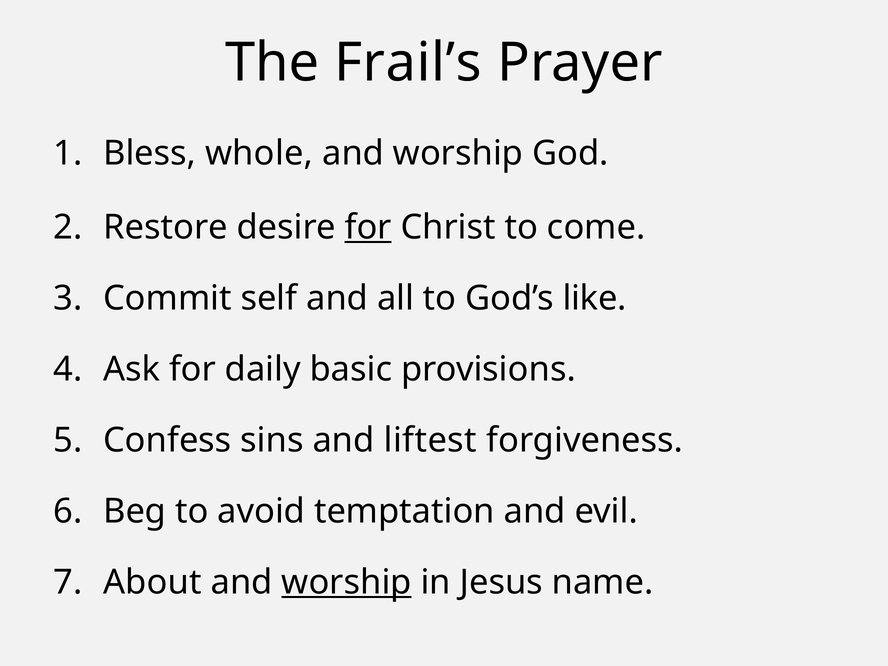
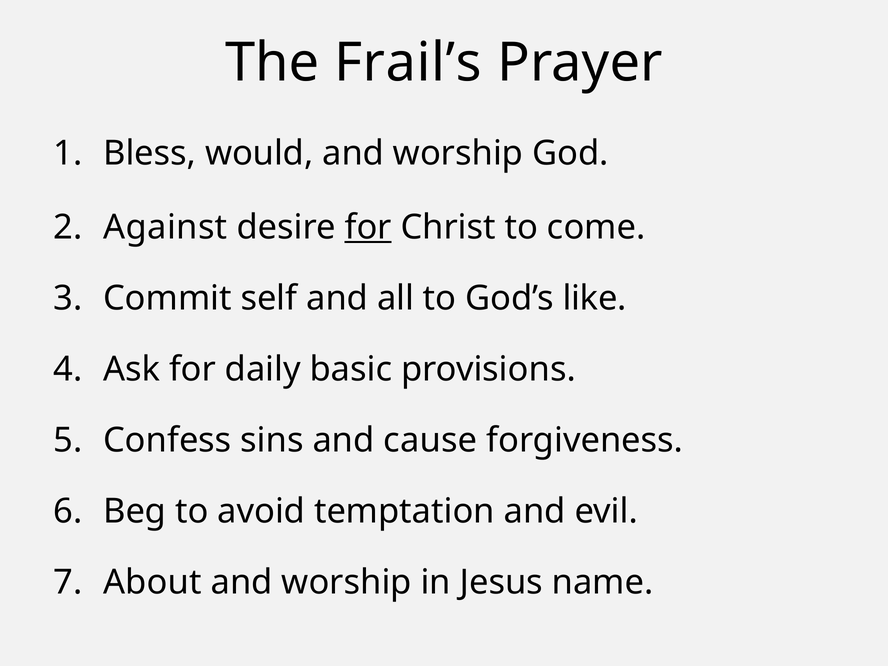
whole: whole -> would (259, 153)
Restore: Restore -> Against (165, 227)
liftest: liftest -> cause (430, 440)
worship underline: present -> none (347, 582)
